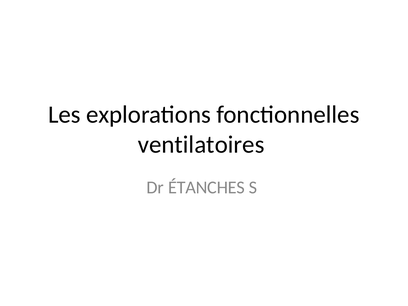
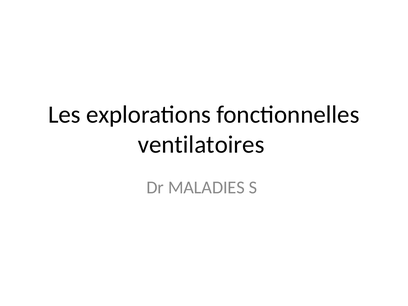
ÉTANCHES: ÉTANCHES -> MALADIES (206, 188)
